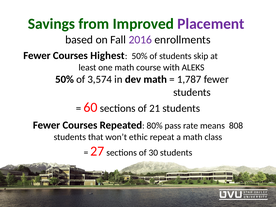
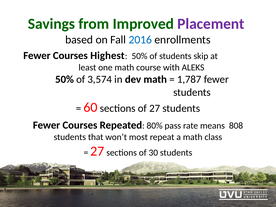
2016 colour: purple -> blue (140, 40)
of 21: 21 -> 27 (155, 108)
ethic: ethic -> most (138, 137)
